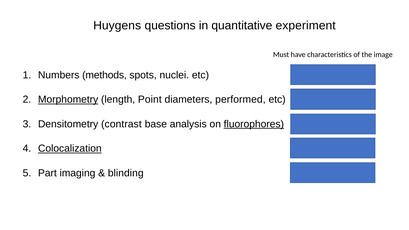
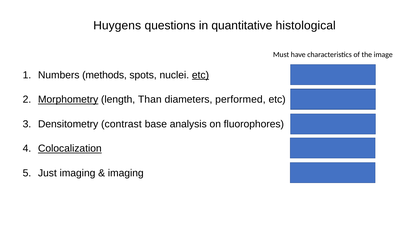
experiment: experiment -> histological (306, 26)
etc underline: none -> present (200, 75)
Point: Point -> Than (150, 100)
fluorophores underline: present -> none (254, 124)
Part: Part -> Just (47, 173)
blinding: blinding -> imaging (126, 173)
